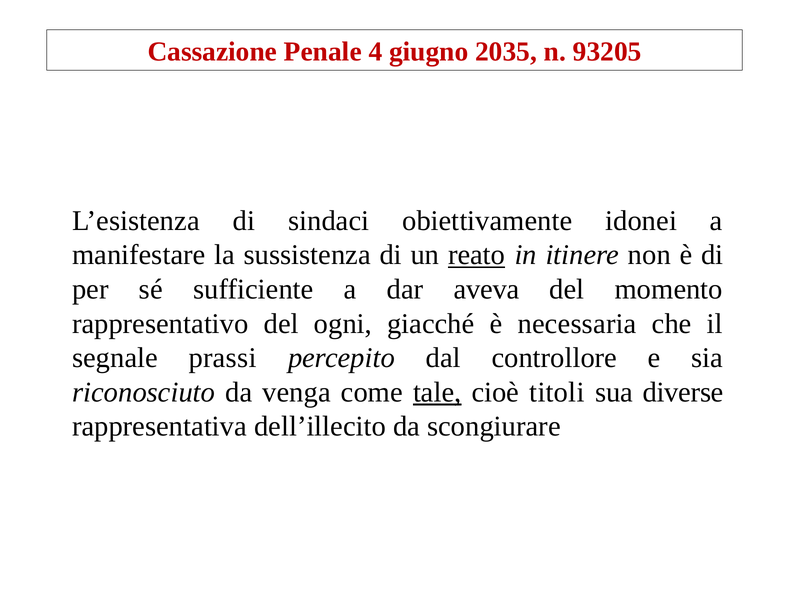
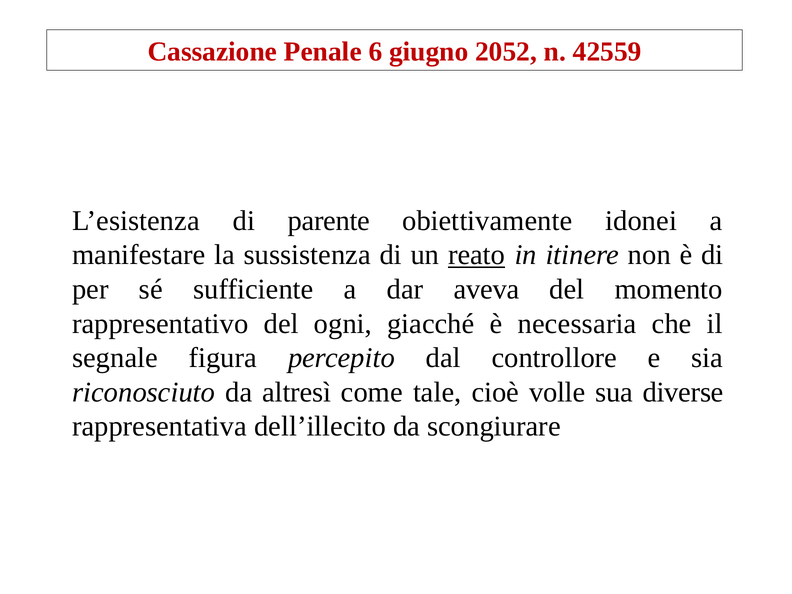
4: 4 -> 6 (375, 52)
2035: 2035 -> 2052 (506, 52)
93205: 93205 -> 42559 (607, 52)
sindaci: sindaci -> parente (329, 221)
prassi: prassi -> figura (223, 358)
venga: venga -> altresì (297, 392)
tale underline: present -> none (437, 392)
titoli: titoli -> volle (557, 392)
